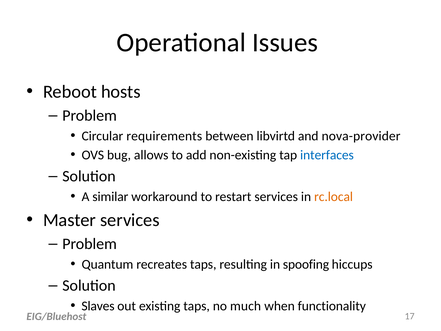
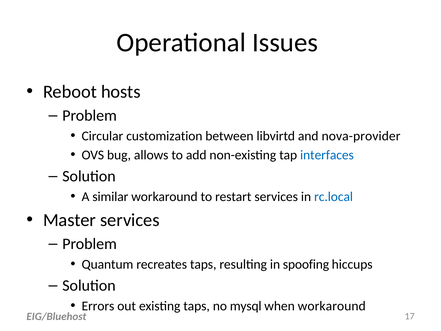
requirements: requirements -> customization (164, 136)
rc.local colour: orange -> blue (334, 197)
Slaves: Slaves -> Errors (98, 306)
much: much -> mysql (246, 306)
when functionality: functionality -> workaround (332, 306)
